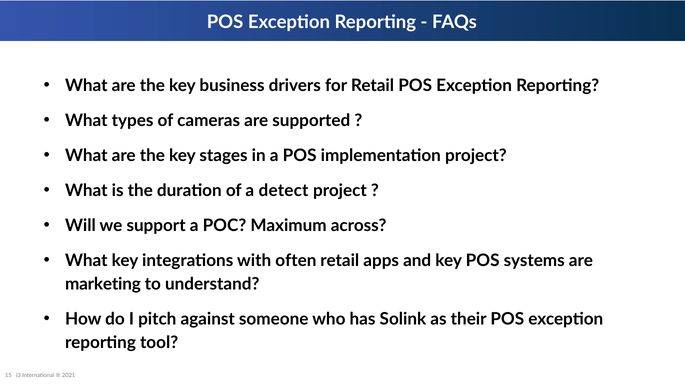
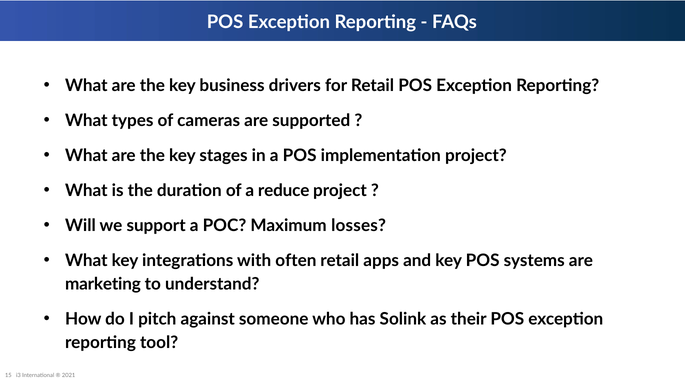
detect: detect -> reduce (284, 191)
across: across -> losses (359, 226)
